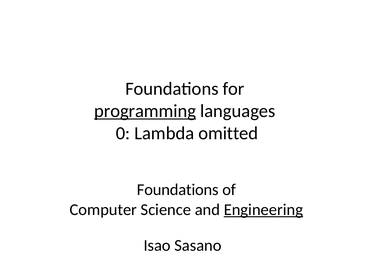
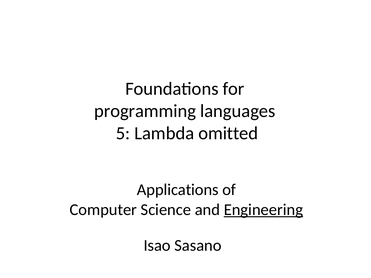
programming underline: present -> none (145, 111)
0: 0 -> 5 (123, 133)
Foundations: Foundations -> Applications (178, 190)
